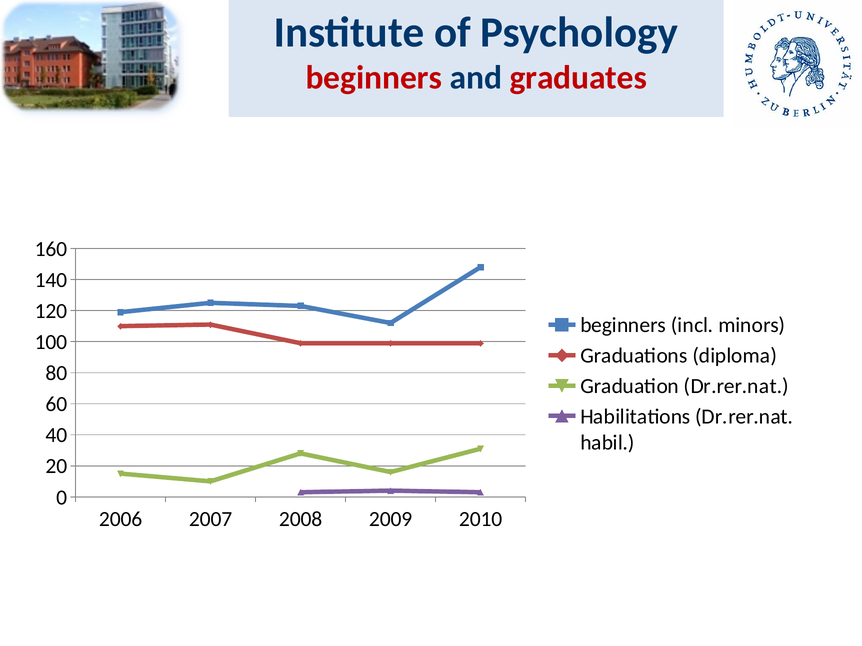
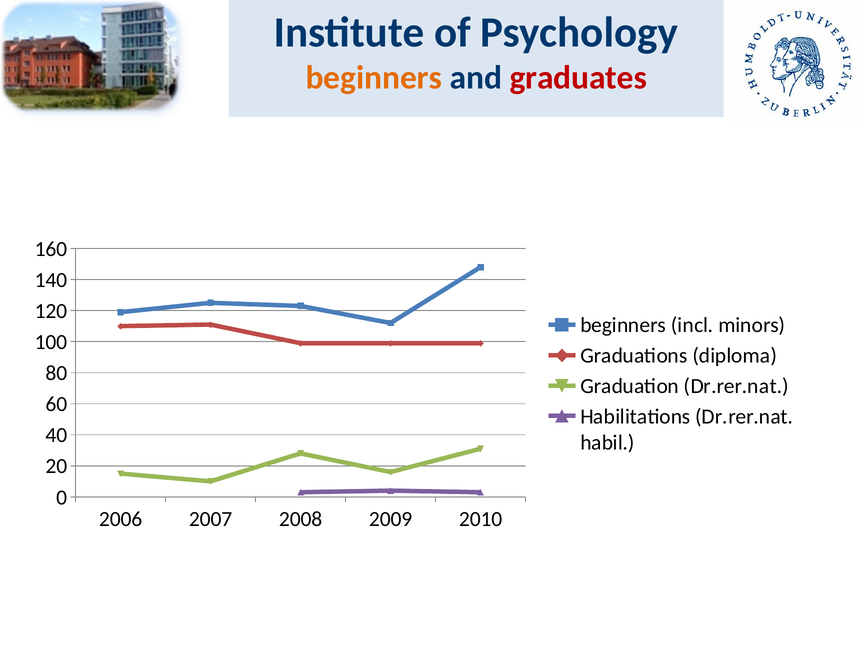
beginners colour: red -> orange (374, 78)
